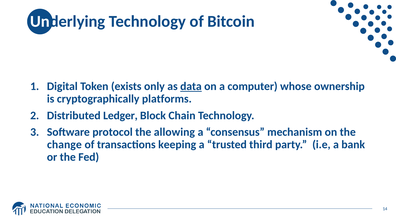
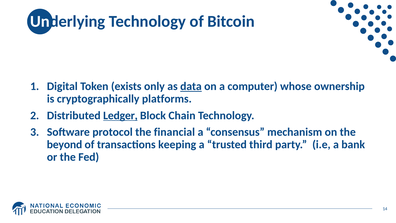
Ledger underline: none -> present (120, 115)
allowing: allowing -> financial (174, 132)
change: change -> beyond (65, 144)
